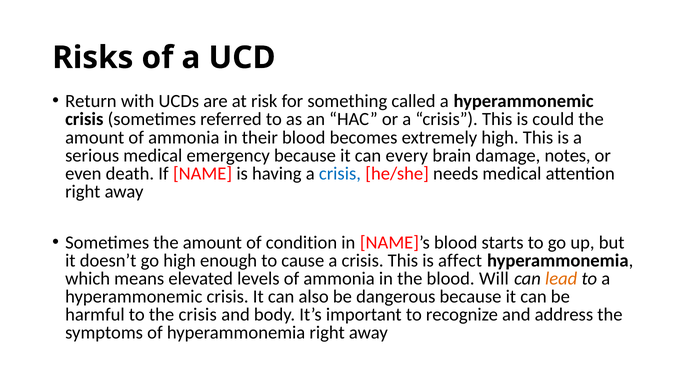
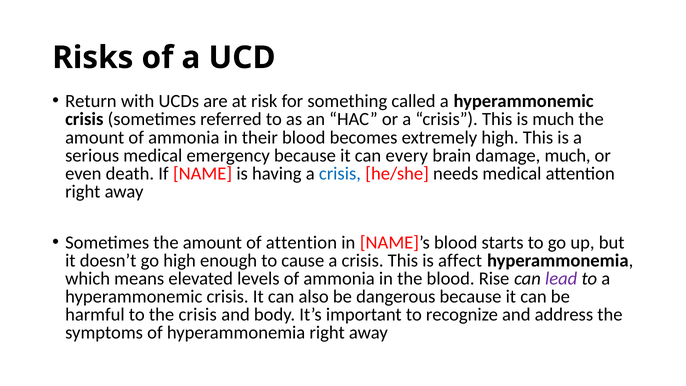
is could: could -> much (553, 119)
damage notes: notes -> much (568, 155)
of condition: condition -> attention (301, 242)
Will: Will -> Rise (494, 279)
lead colour: orange -> purple (561, 279)
